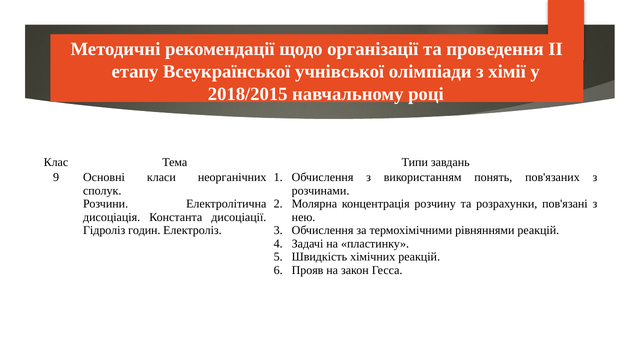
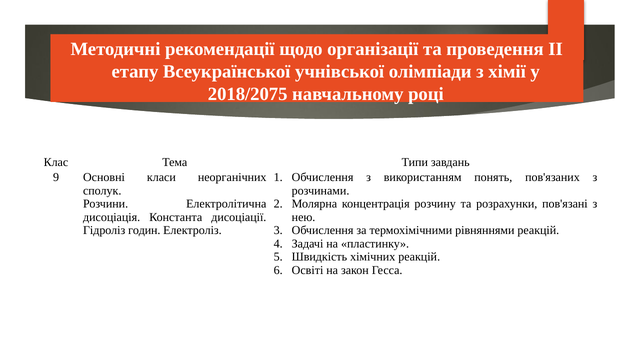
2018/2015: 2018/2015 -> 2018/2075 (248, 94)
Прояв: Прояв -> Освіті (308, 270)
